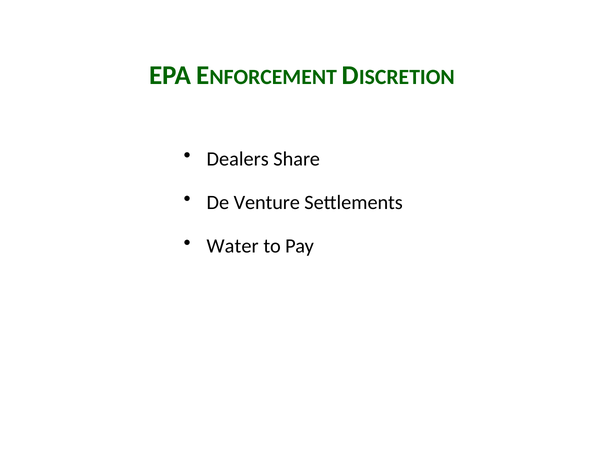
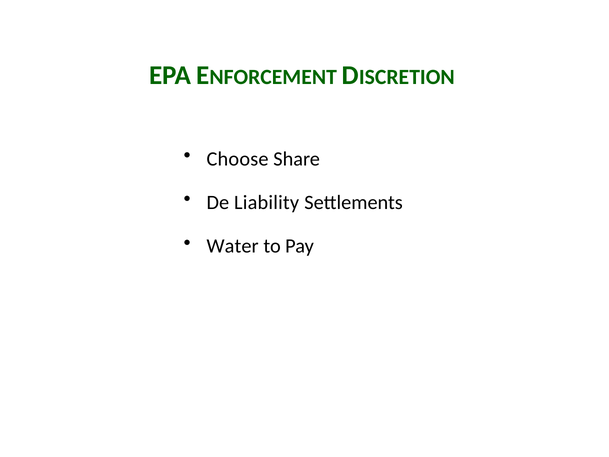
Dealers: Dealers -> Choose (238, 159)
Venture: Venture -> Liability (267, 202)
